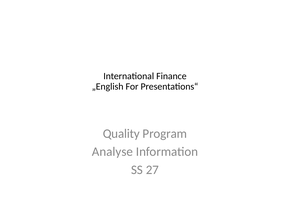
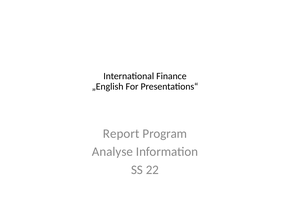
Quality: Quality -> Report (121, 133)
27: 27 -> 22 (152, 169)
